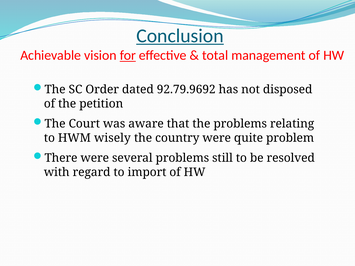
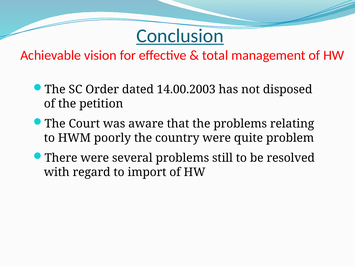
for underline: present -> none (128, 55)
92.79.9692: 92.79.9692 -> 14.00.2003 (186, 90)
wisely: wisely -> poorly (112, 138)
